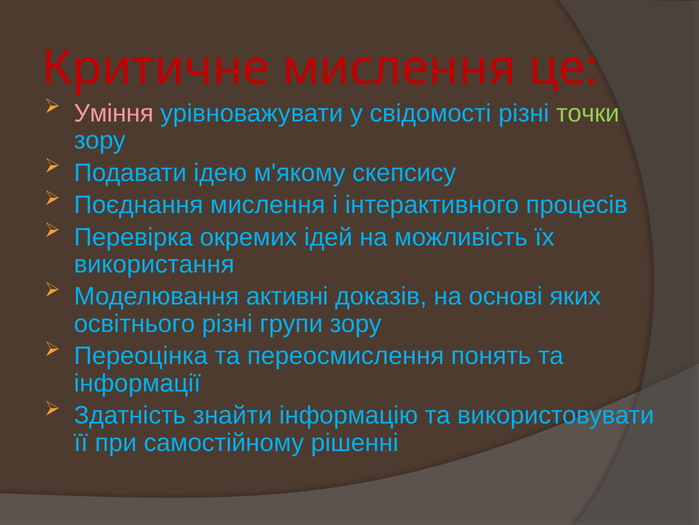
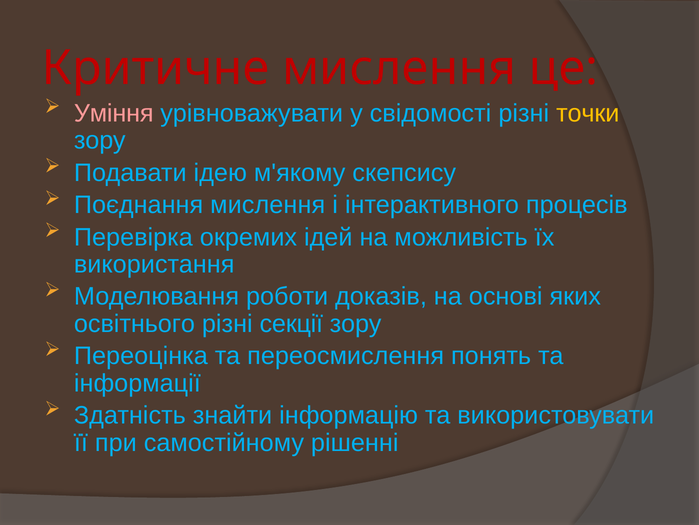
точки colour: light green -> yellow (588, 113)
активні: активні -> роботи (287, 296)
групи: групи -> секції (291, 323)
